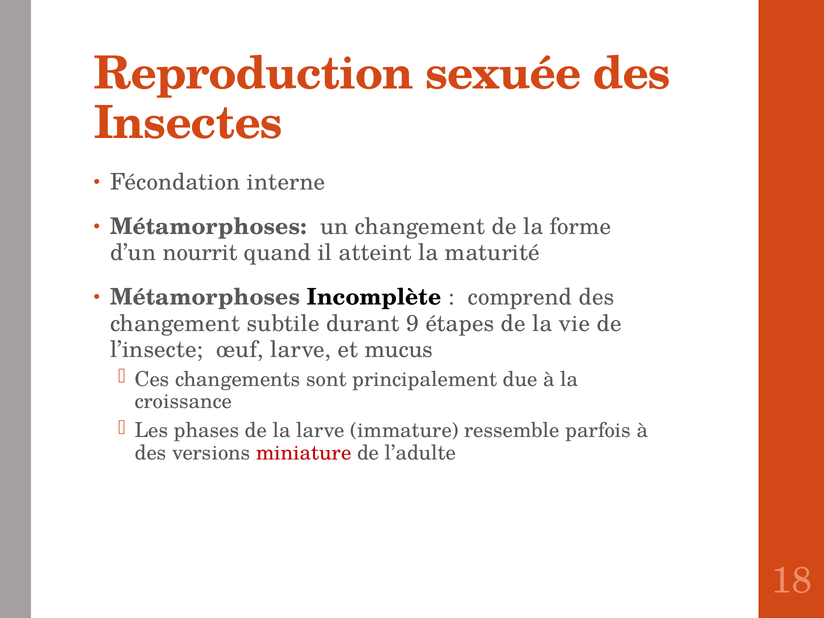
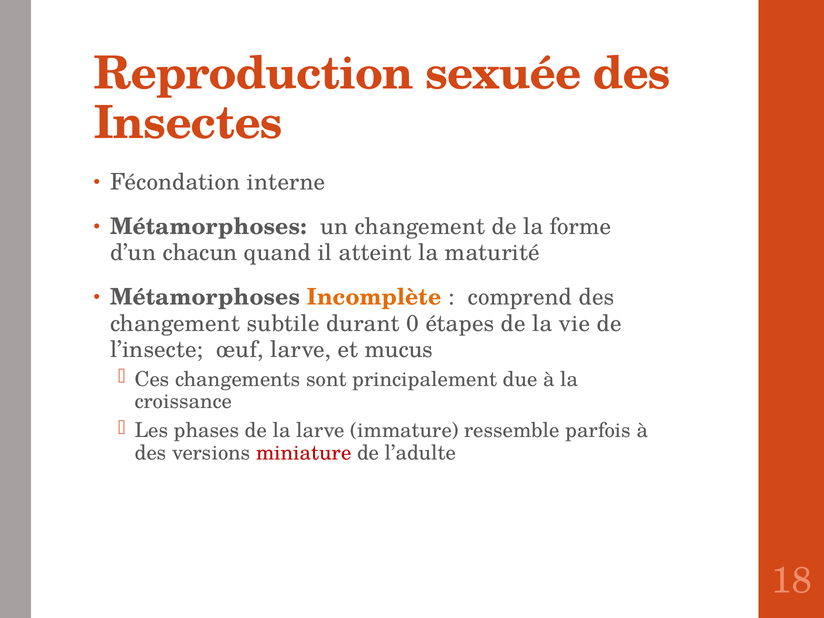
nourrit: nourrit -> chacun (200, 253)
Incomplète colour: black -> orange (374, 297)
9: 9 -> 0 (413, 324)
